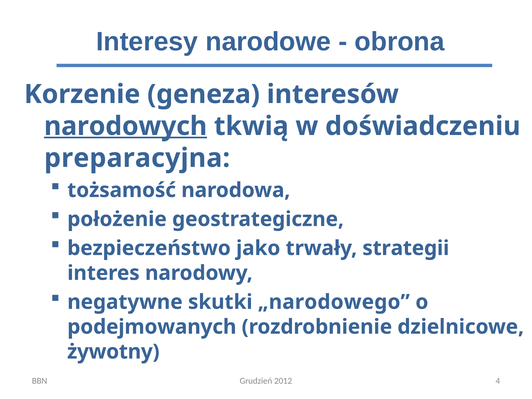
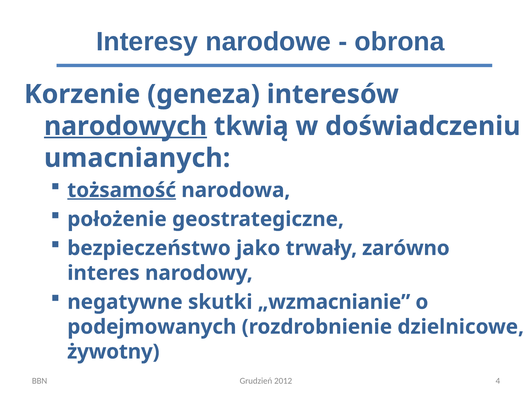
preparacyjna: preparacyjna -> umacnianych (137, 158)
tożsamość underline: none -> present (122, 190)
strategii: strategii -> zarówno (406, 248)
„narodowego: „narodowego -> „wzmacnianie (334, 302)
